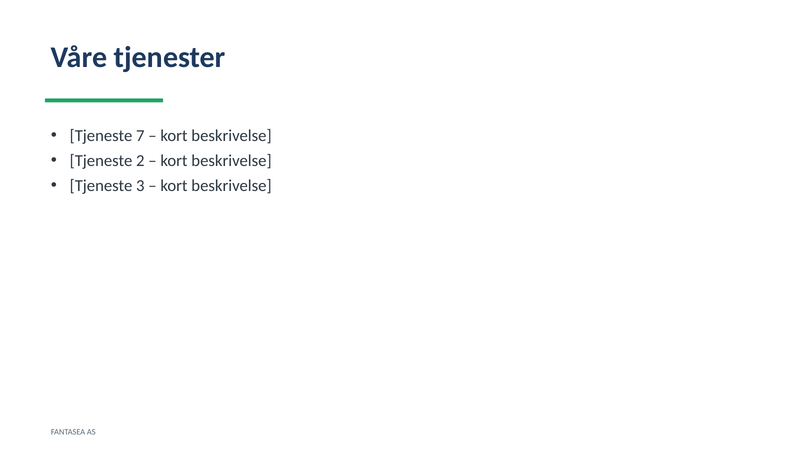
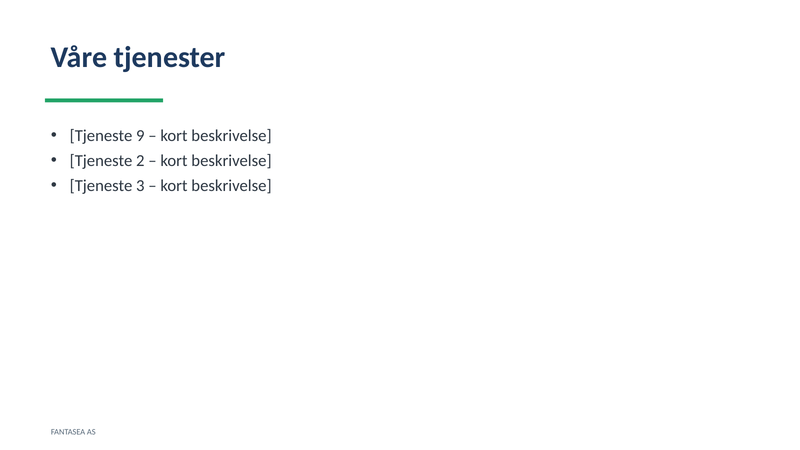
7: 7 -> 9 (140, 135)
